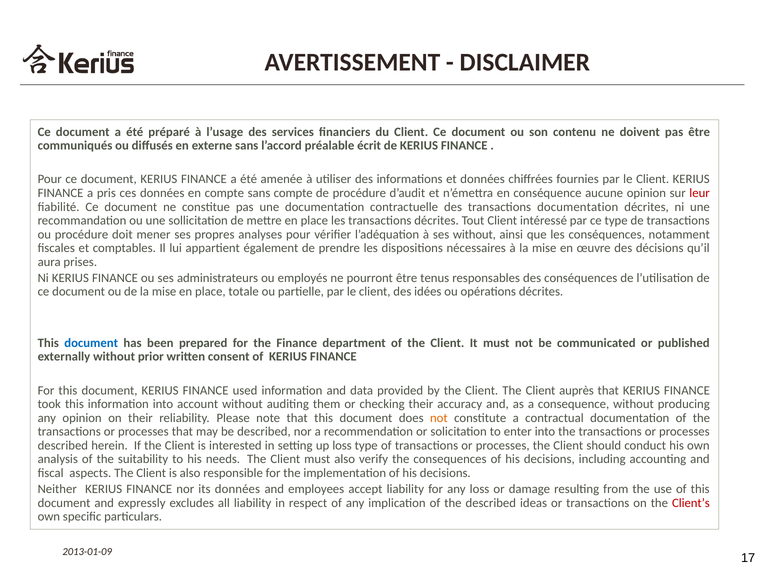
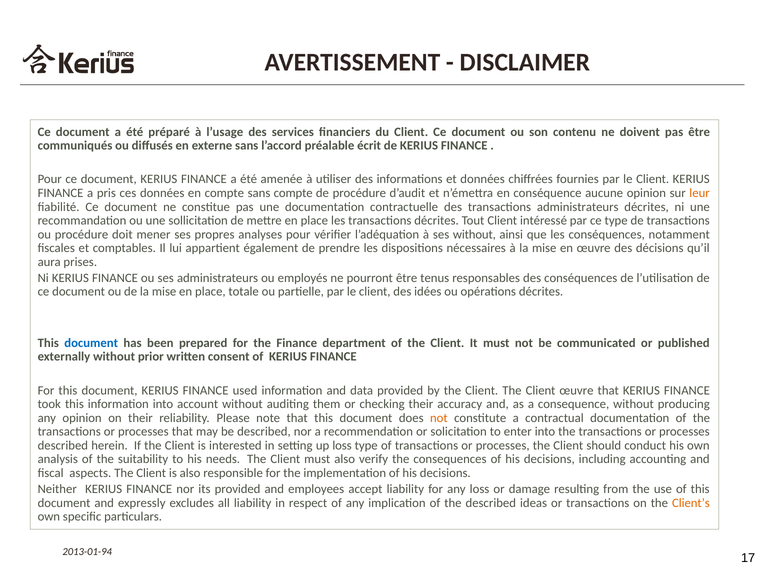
leur colour: red -> orange (700, 193)
transactions documentation: documentation -> administrateurs (578, 207)
Client auprès: auprès -> œuvre (576, 390)
its données: données -> provided (238, 489)
Client’s colour: red -> orange (691, 503)
2013-01-09: 2013-01-09 -> 2013-01-94 (87, 551)
